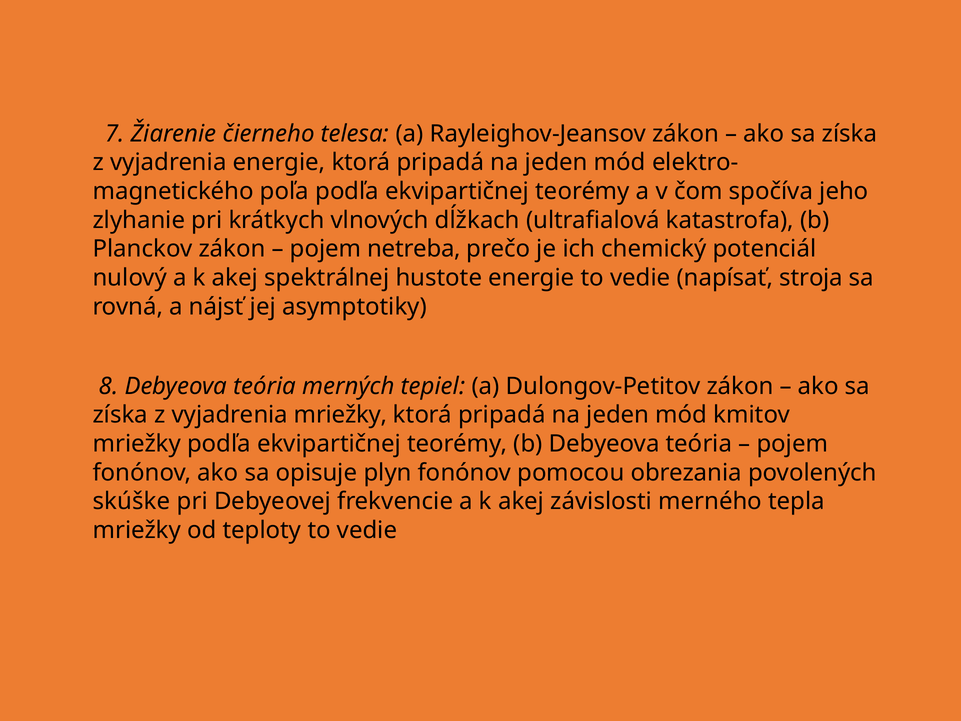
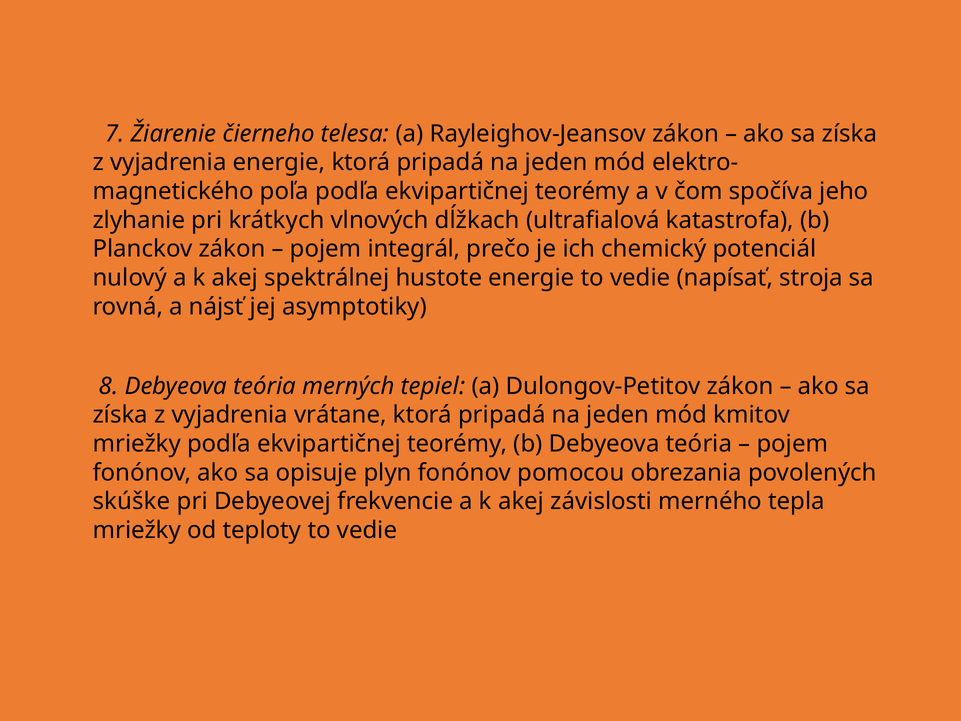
netreba: netreba -> integrál (414, 249)
vyjadrenia mriežky: mriežky -> vrátane (340, 415)
